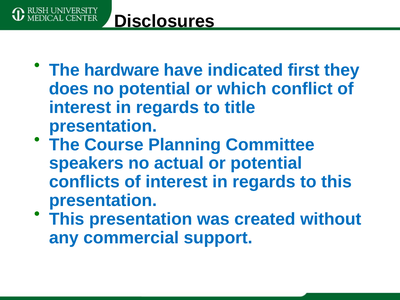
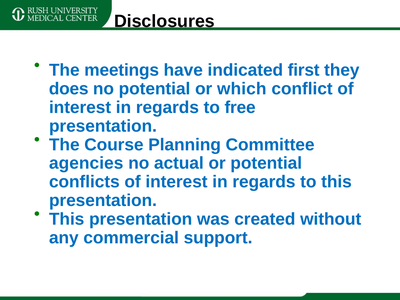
hardware: hardware -> meetings (122, 70)
title: title -> free (240, 107)
speakers: speakers -> agencies (86, 163)
